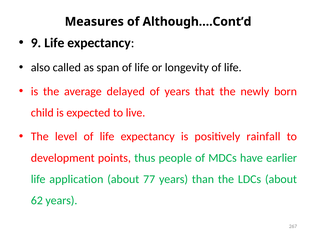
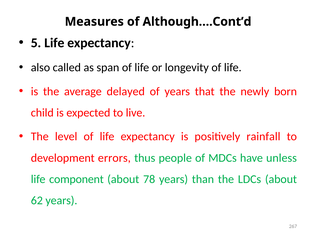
9: 9 -> 5 (36, 43)
points: points -> errors (114, 158)
earlier: earlier -> unless (282, 158)
application: application -> component (76, 179)
77: 77 -> 78 (149, 179)
